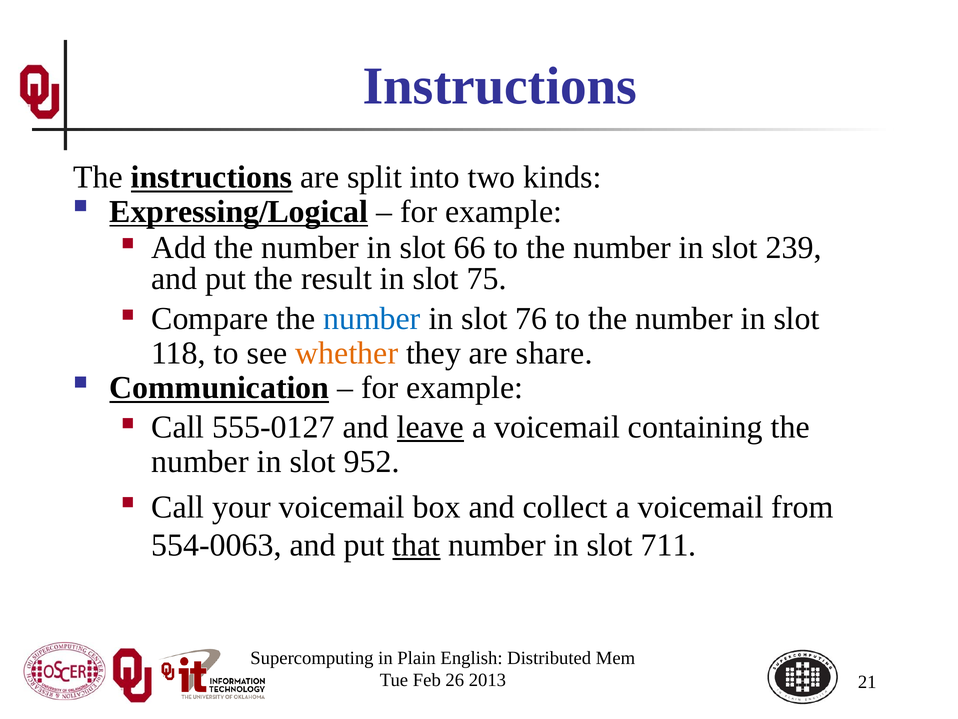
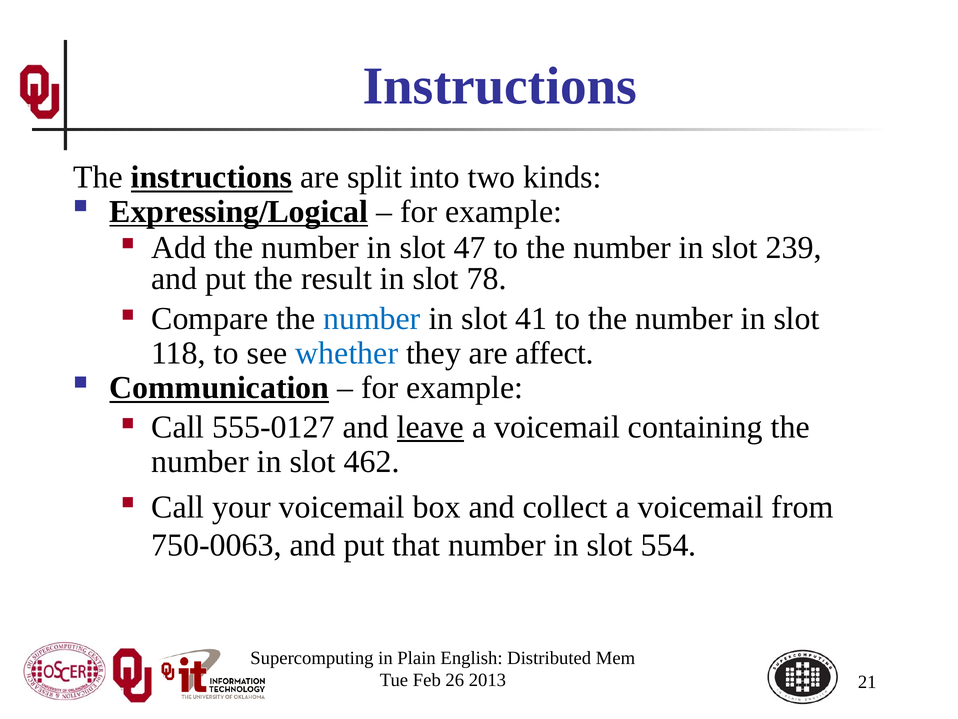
66: 66 -> 47 (470, 248)
75: 75 -> 78 (487, 278)
76: 76 -> 41 (531, 318)
whether colour: orange -> blue (347, 353)
share: share -> affect (555, 353)
952: 952 -> 462 (372, 461)
554-0063: 554-0063 -> 750-0063 (216, 545)
that underline: present -> none (416, 545)
711: 711 -> 554 (669, 545)
